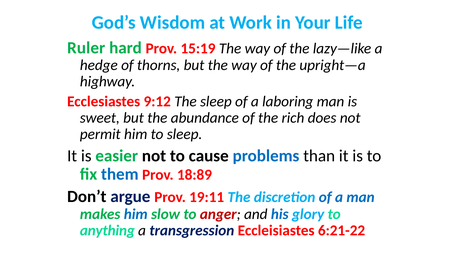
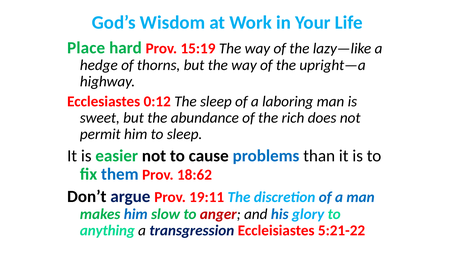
Ruler: Ruler -> Place (86, 48)
9:12: 9:12 -> 0:12 (157, 102)
18:89: 18:89 -> 18:62 (194, 175)
6:21-22: 6:21-22 -> 5:21-22 (342, 230)
